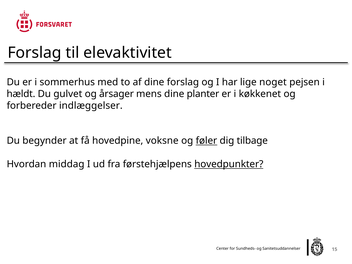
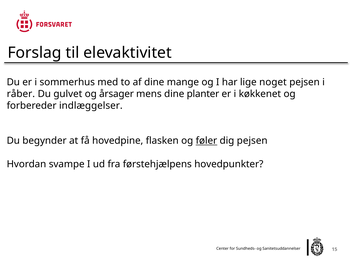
dine forslag: forslag -> mange (183, 82)
hældt: hældt -> råber (21, 94)
voksne: voksne -> flasken (162, 141)
dig tilbage: tilbage -> pejsen (252, 141)
middag: middag -> svampe (67, 164)
hovedpunkter underline: present -> none (229, 164)
